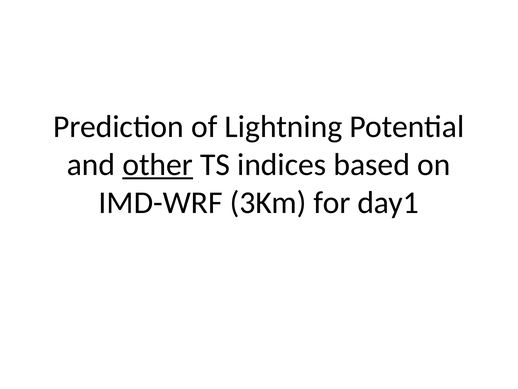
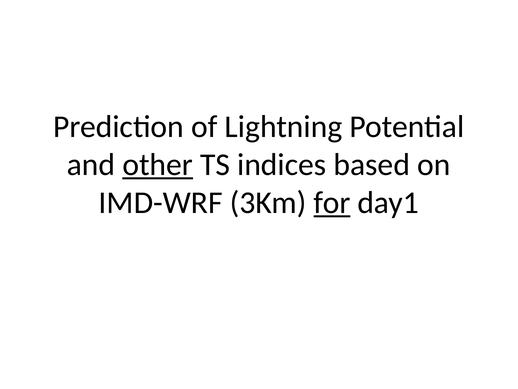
for underline: none -> present (332, 203)
